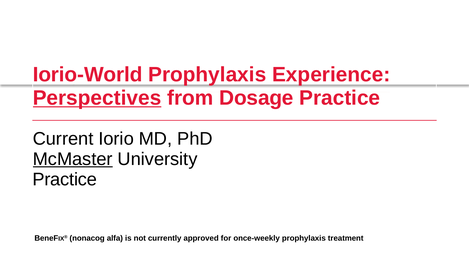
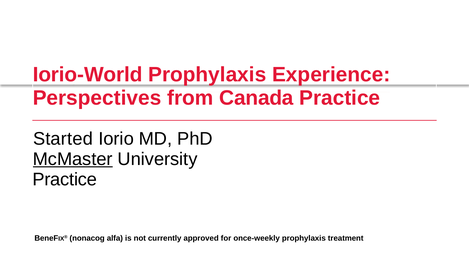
Perspectives underline: present -> none (97, 98)
Dosage: Dosage -> Canada (256, 98)
Current: Current -> Started (63, 139)
